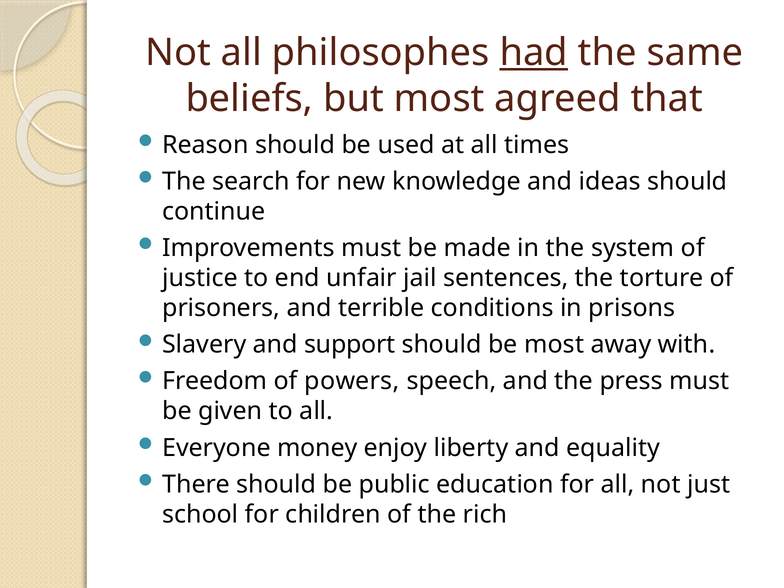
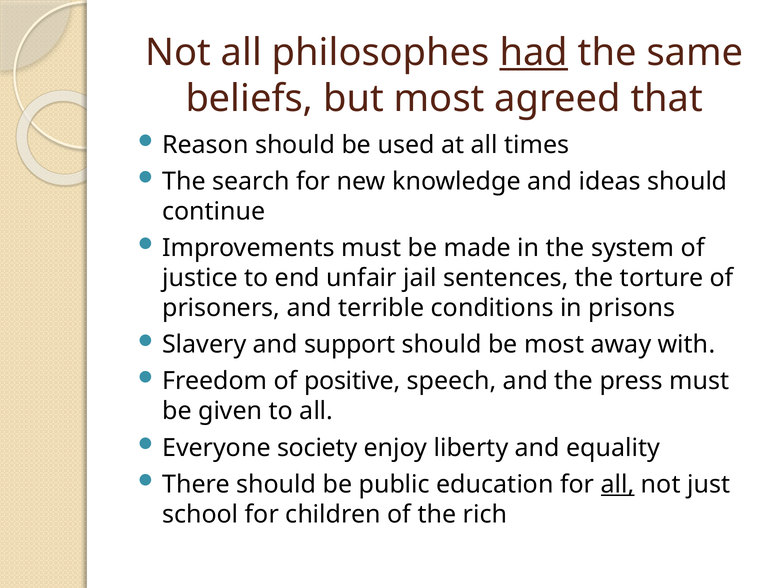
powers: powers -> positive (352, 381)
money: money -> society (317, 448)
all underline: none -> present (618, 484)
